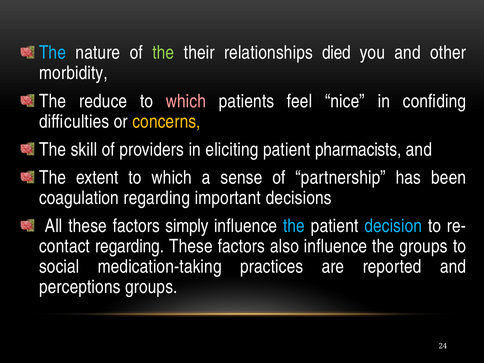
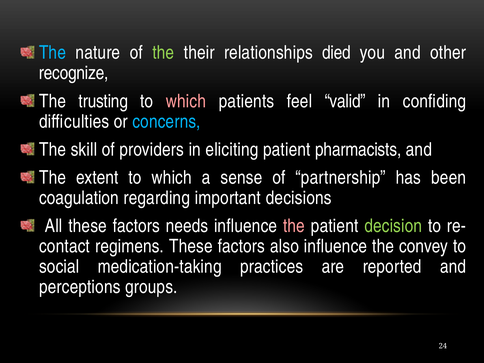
morbidity: morbidity -> recognize (74, 73)
reduce: reduce -> trusting (103, 101)
nice: nice -> valid (345, 101)
concerns colour: yellow -> light blue (167, 121)
simply: simply -> needs (187, 226)
the colour: light blue -> pink (294, 226)
decision colour: light blue -> light green (393, 226)
regarding: regarding -> regimens (130, 246)
the groups: groups -> convey (424, 246)
